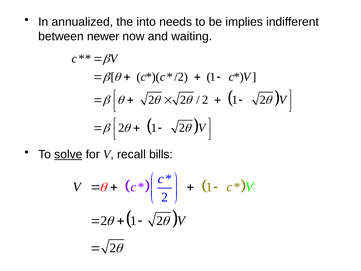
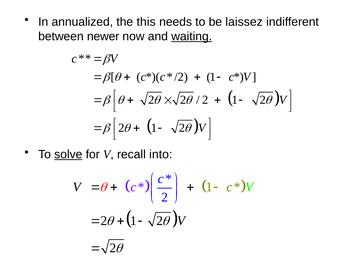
into: into -> this (146, 22)
implies: implies -> laissez (244, 22)
waiting underline: none -> present (192, 36)
bills: bills -> into (161, 154)
